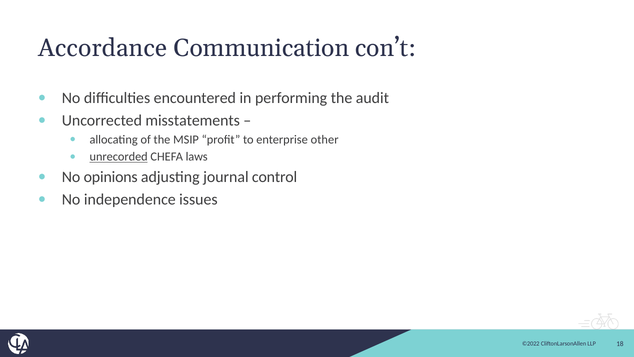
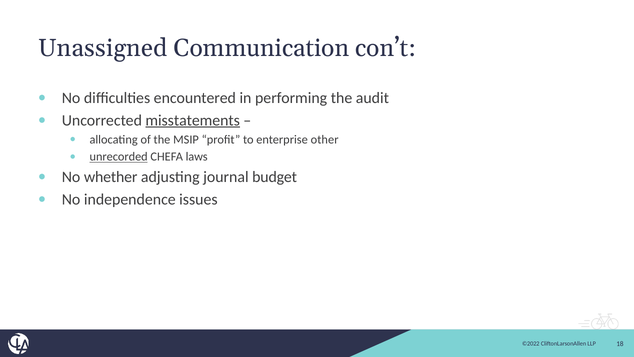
Accordance: Accordance -> Unassigned (103, 48)
misstatements underline: none -> present (193, 120)
opinions: opinions -> whether (111, 177)
control: control -> budget (275, 177)
